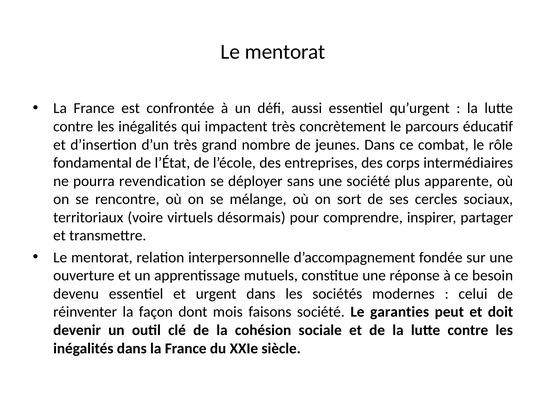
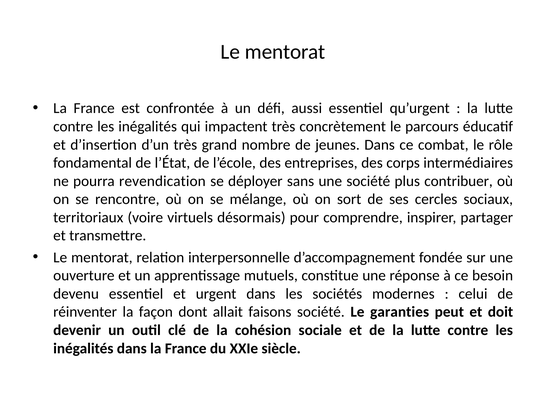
apparente: apparente -> contribuer (459, 181)
mois: mois -> allait (228, 312)
